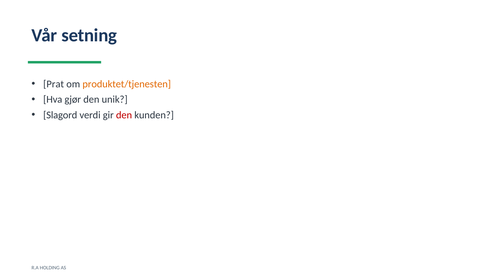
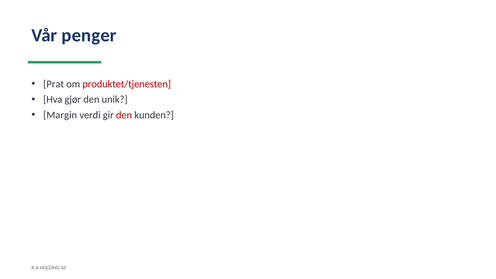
setning: setning -> penger (89, 35)
produktet/tjenesten colour: orange -> red (127, 84)
Slagord: Slagord -> Margin (60, 115)
